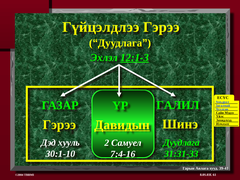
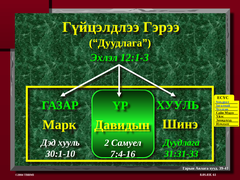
12:1-3 underline: present -> none (135, 58)
ГАЛИЛ: ГАЛИЛ -> ХУУЛЬ (178, 105)
Гэрээ: Гэрээ -> Марк (59, 125)
